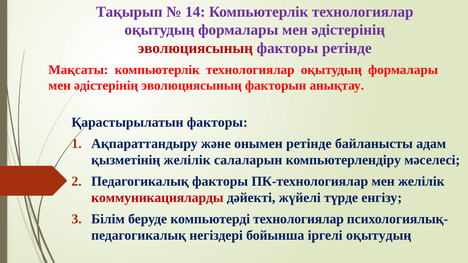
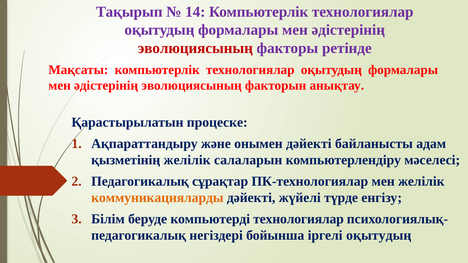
Қарастырылатын факторы: факторы -> процеске (217, 123)
онымен ретінде: ретінде -> дәйекті (309, 144)
Педагогикалық факторы: факторы -> сұрақтар (220, 181)
коммуникацияларды colour: red -> orange (157, 198)
